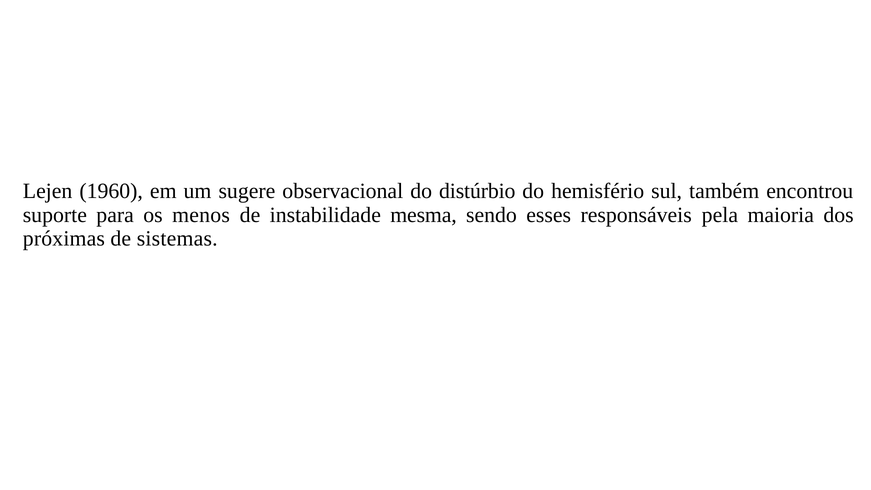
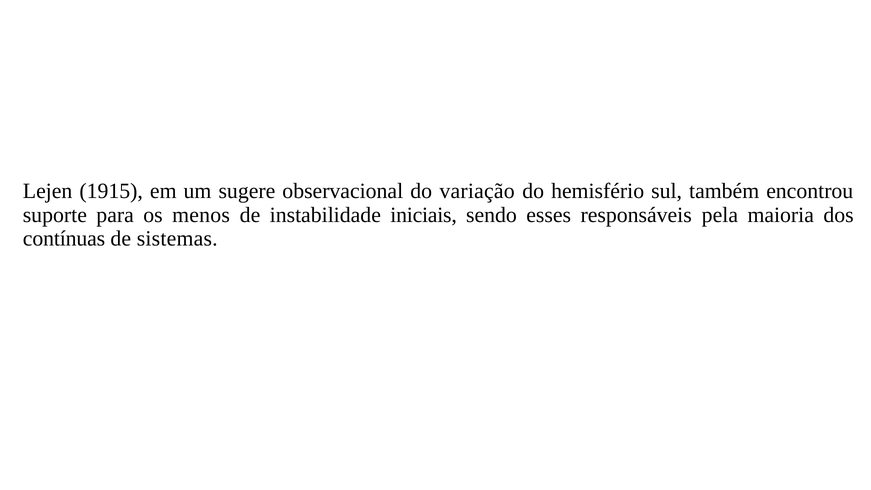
1960: 1960 -> 1915 (111, 191)
distúrbio: distúrbio -> variação (477, 191)
mesma: mesma -> iniciais (424, 215)
próximas: próximas -> contínuas (64, 238)
